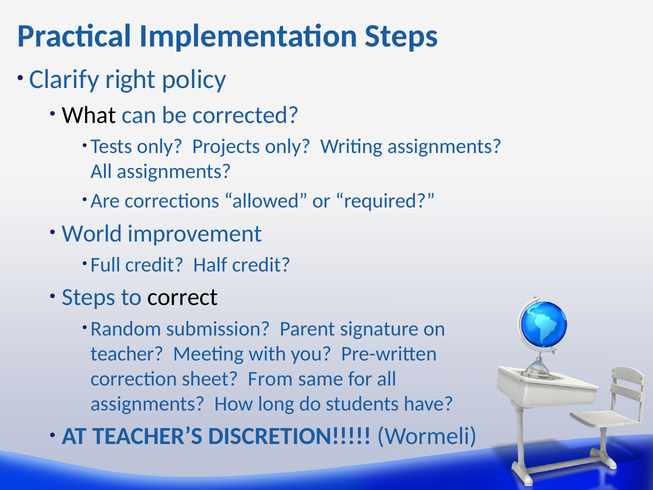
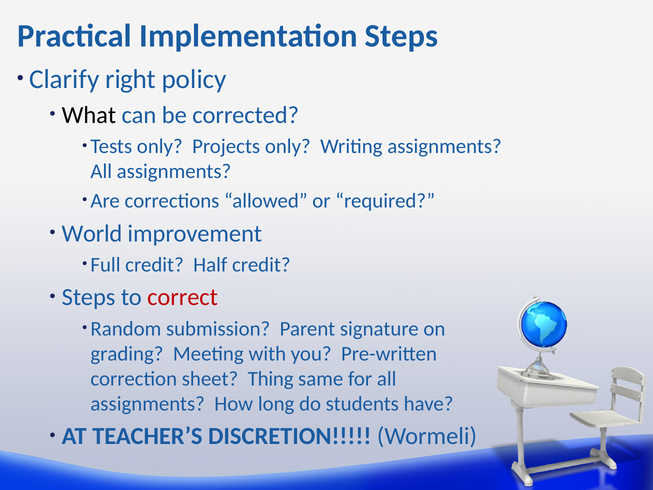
correct colour: black -> red (183, 297)
teacher: teacher -> grading (127, 354)
From: From -> Thing (271, 379)
